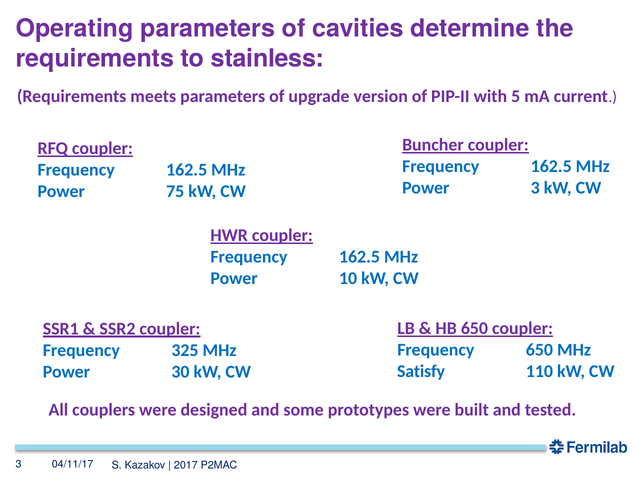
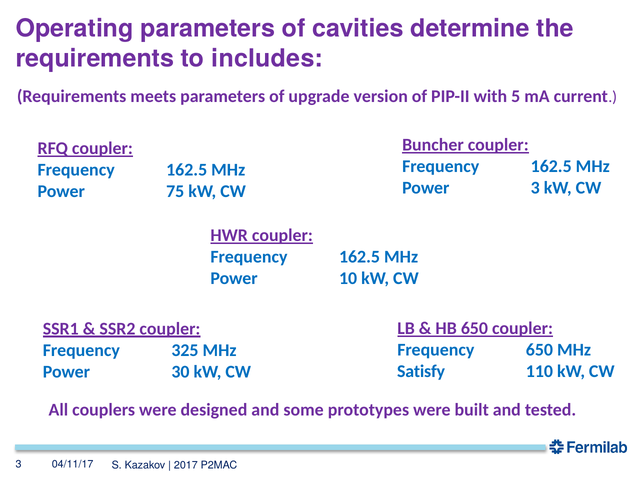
stainless: stainless -> includes (267, 58)
